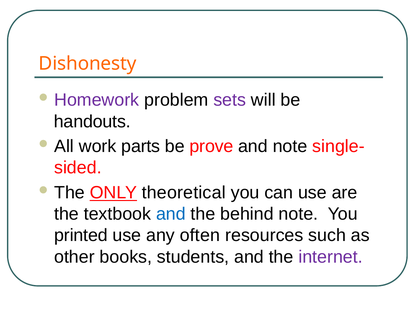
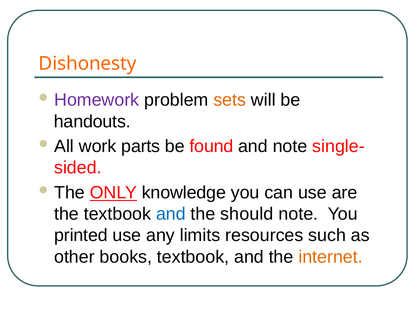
sets colour: purple -> orange (230, 100)
prove: prove -> found (211, 147)
theoretical: theoretical -> knowledge (184, 193)
behind: behind -> should (247, 214)
often: often -> limits (200, 236)
books students: students -> textbook (193, 257)
internet colour: purple -> orange (331, 257)
